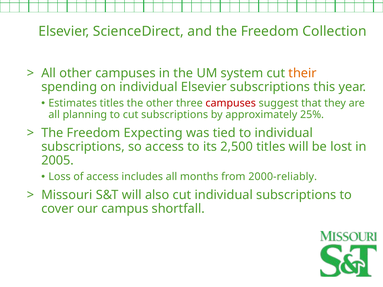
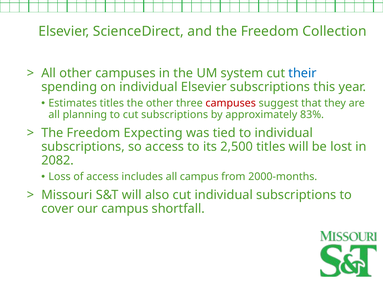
their colour: orange -> blue (303, 73)
25%: 25% -> 83% (312, 115)
2005: 2005 -> 2082 (58, 161)
all months: months -> campus (199, 177)
2000-reliably: 2000-reliably -> 2000-months (283, 177)
